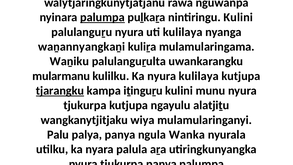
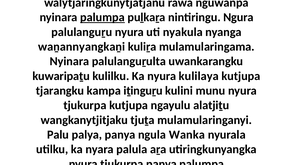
nintiringu Kulini: Kulini -> Ngura (238, 17)
uti kulilaya: kulilaya -> nyakula (183, 32)
Waṉiku: Waṉiku -> Nyinara (69, 61)
mularmanu: mularmanu -> kuwaripaṯu (61, 76)
tjarangku underline: present -> none (60, 91)
wiya: wiya -> tjuṯa (143, 120)
